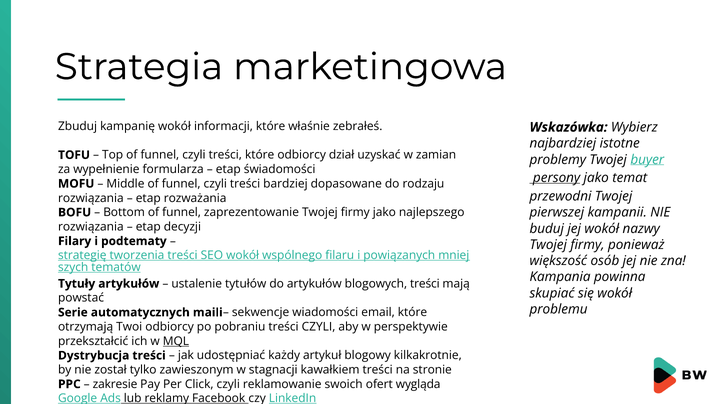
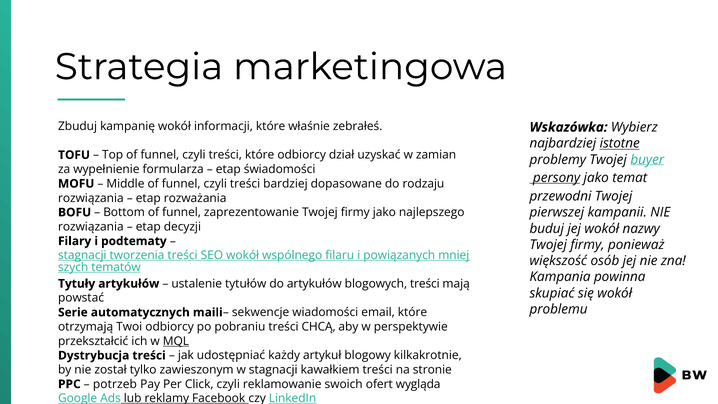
istotne underline: none -> present (620, 143)
strategię: strategię -> stagnacji (82, 255)
treści CZYLI: CZYLI -> CHCĄ (319, 327)
zakresie: zakresie -> potrzeb (115, 384)
